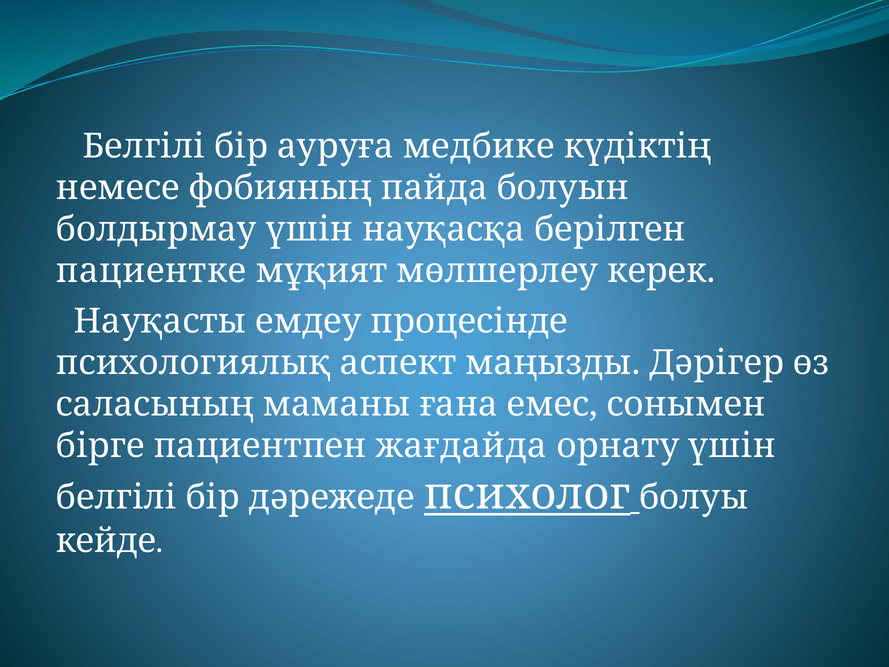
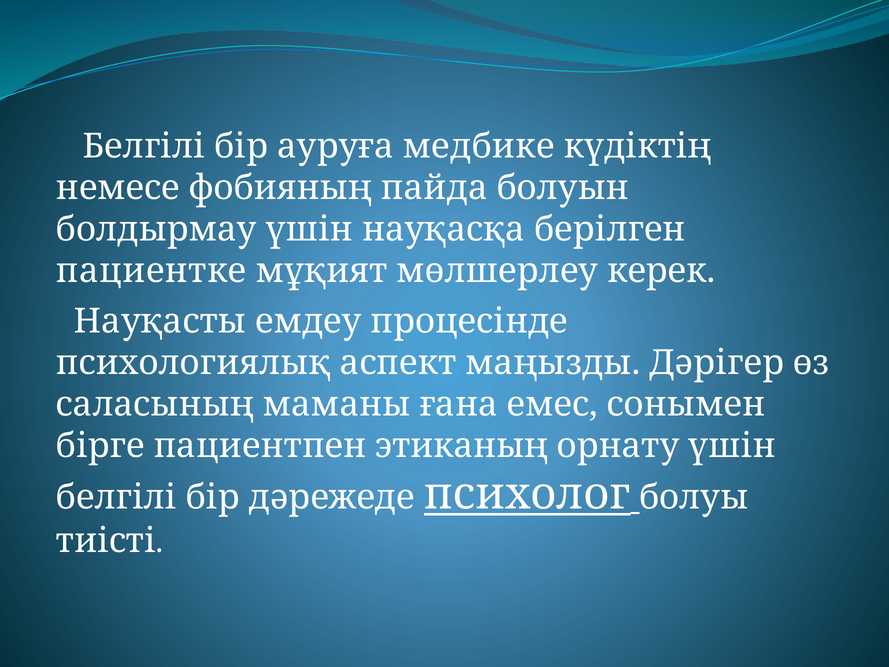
жағдайда: жағдайда -> этиканың (462, 446)
кейде: кейде -> тиісті (106, 541)
